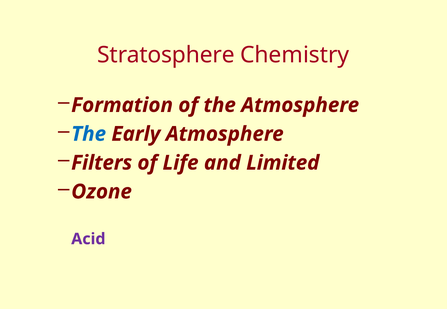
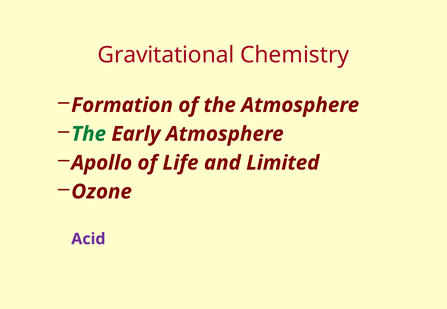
Stratosphere: Stratosphere -> Gravitational (166, 55)
The colour: blue -> green (89, 134)
Filters: Filters -> Apollo (102, 163)
